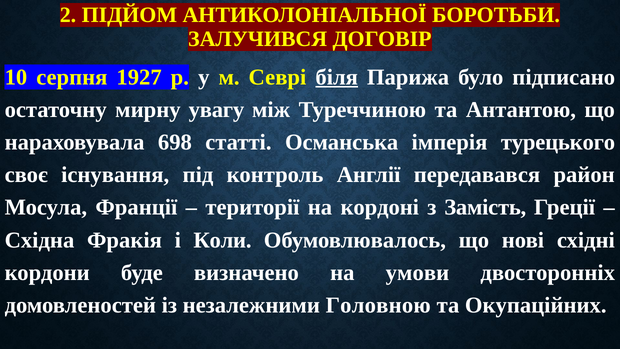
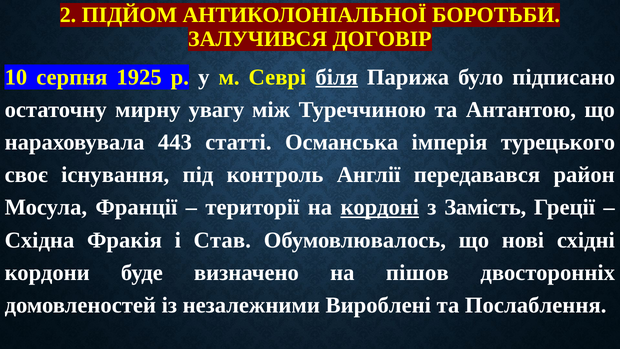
1927: 1927 -> 1925 (139, 77)
698: 698 -> 443 (175, 142)
кордоні underline: none -> present (380, 207)
Коли: Коли -> Став (222, 240)
умови: умови -> пішов (417, 272)
Головною: Головною -> Вироблені (378, 305)
Окупаційних: Окупаційних -> Послаблення (536, 305)
